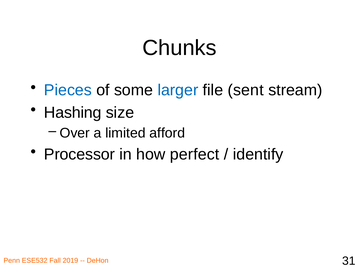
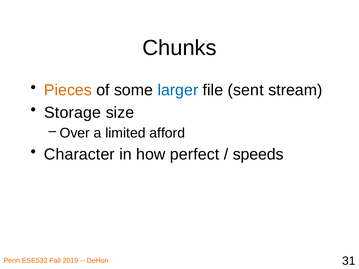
Pieces colour: blue -> orange (68, 90)
Hashing: Hashing -> Storage (73, 113)
Processor: Processor -> Character (79, 155)
identify: identify -> speeds (258, 155)
